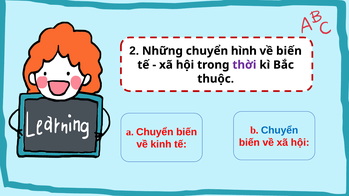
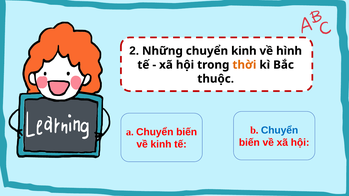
chuyển hình: hình -> kinh (244, 51)
về biến: biến -> hình (289, 51)
thời colour: purple -> orange (244, 65)
